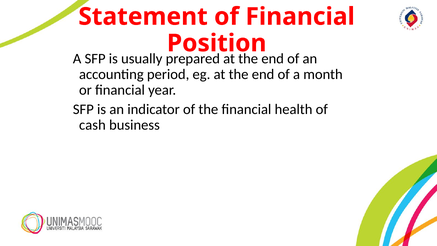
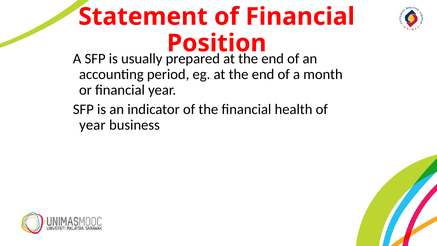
cash: cash -> year (92, 125)
